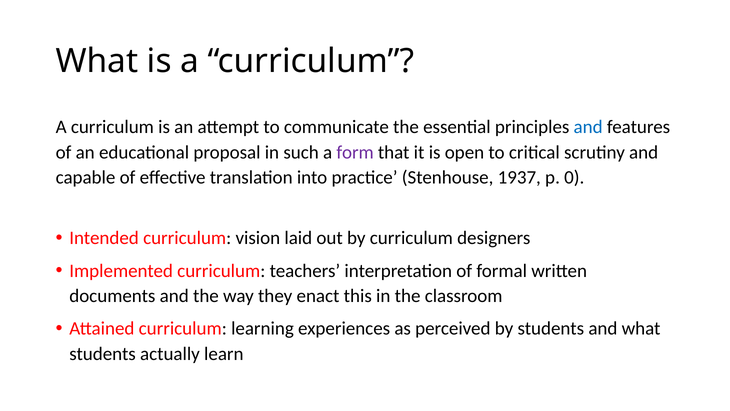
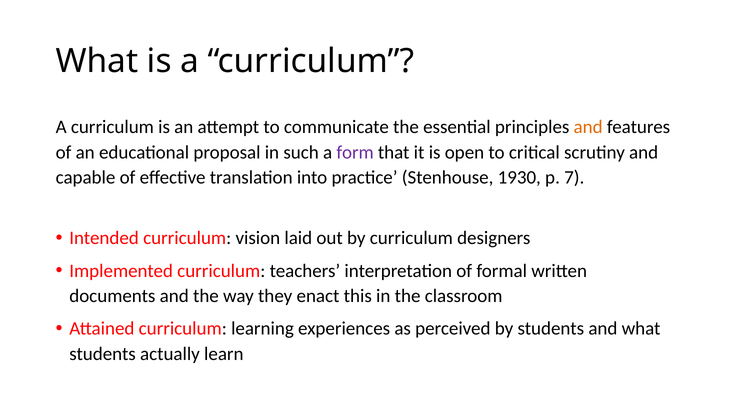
and colour: blue -> orange (588, 127)
1937: 1937 -> 1930 (519, 177)
0: 0 -> 7 (574, 177)
